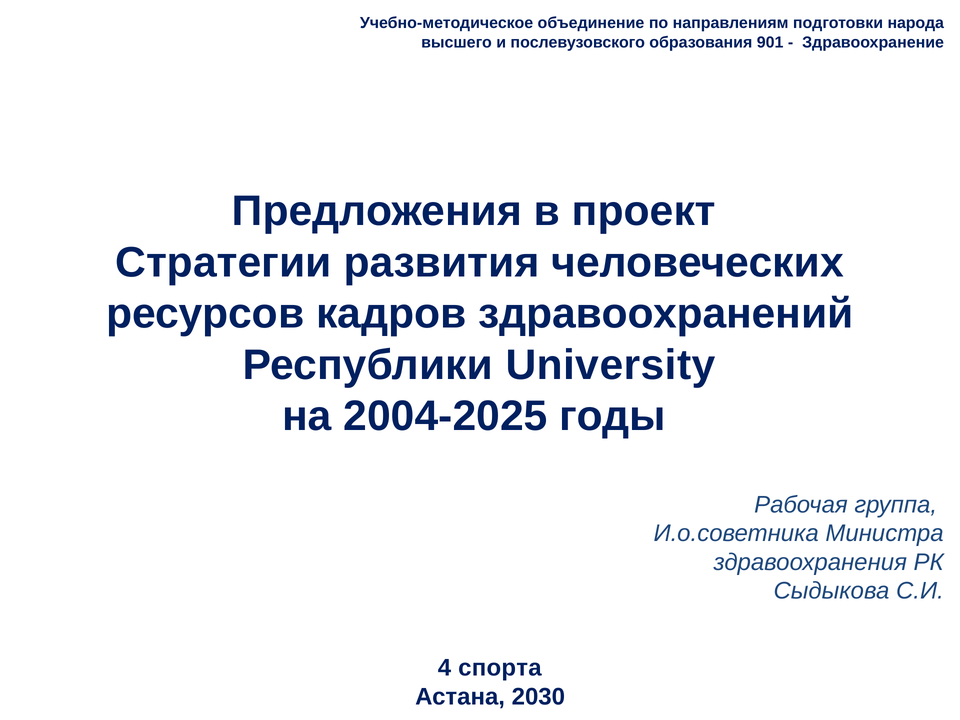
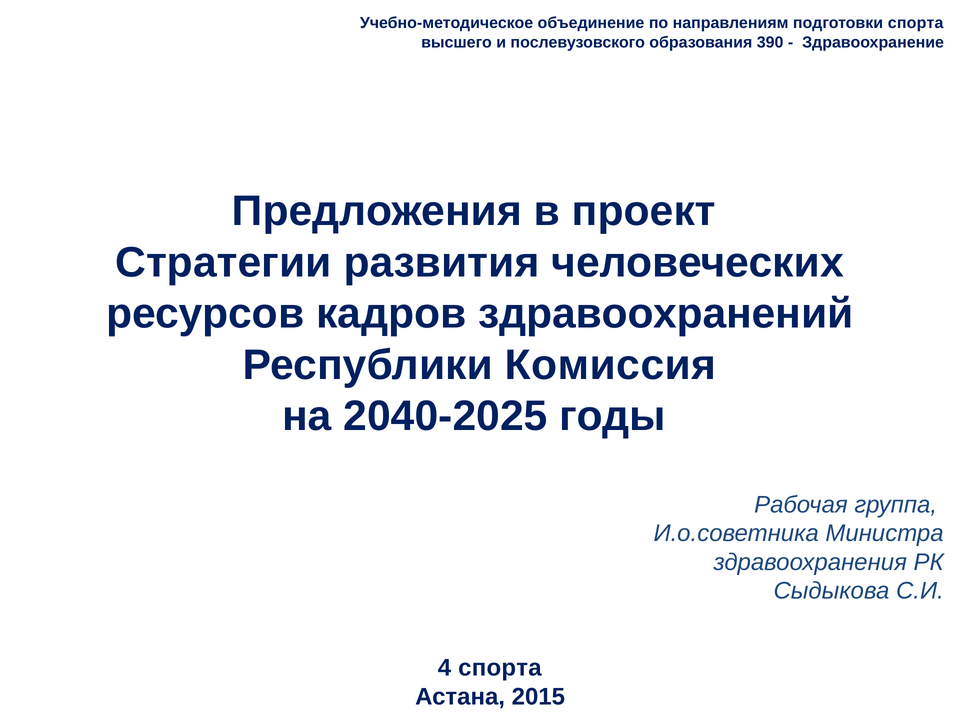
подготовки народа: народа -> спорта (916, 23)
901: 901 -> 390 (770, 42)
University: University -> Комиссия (611, 365)
2004-2025: 2004-2025 -> 2040-2025 (446, 416)
2030: 2030 -> 2015 (538, 697)
